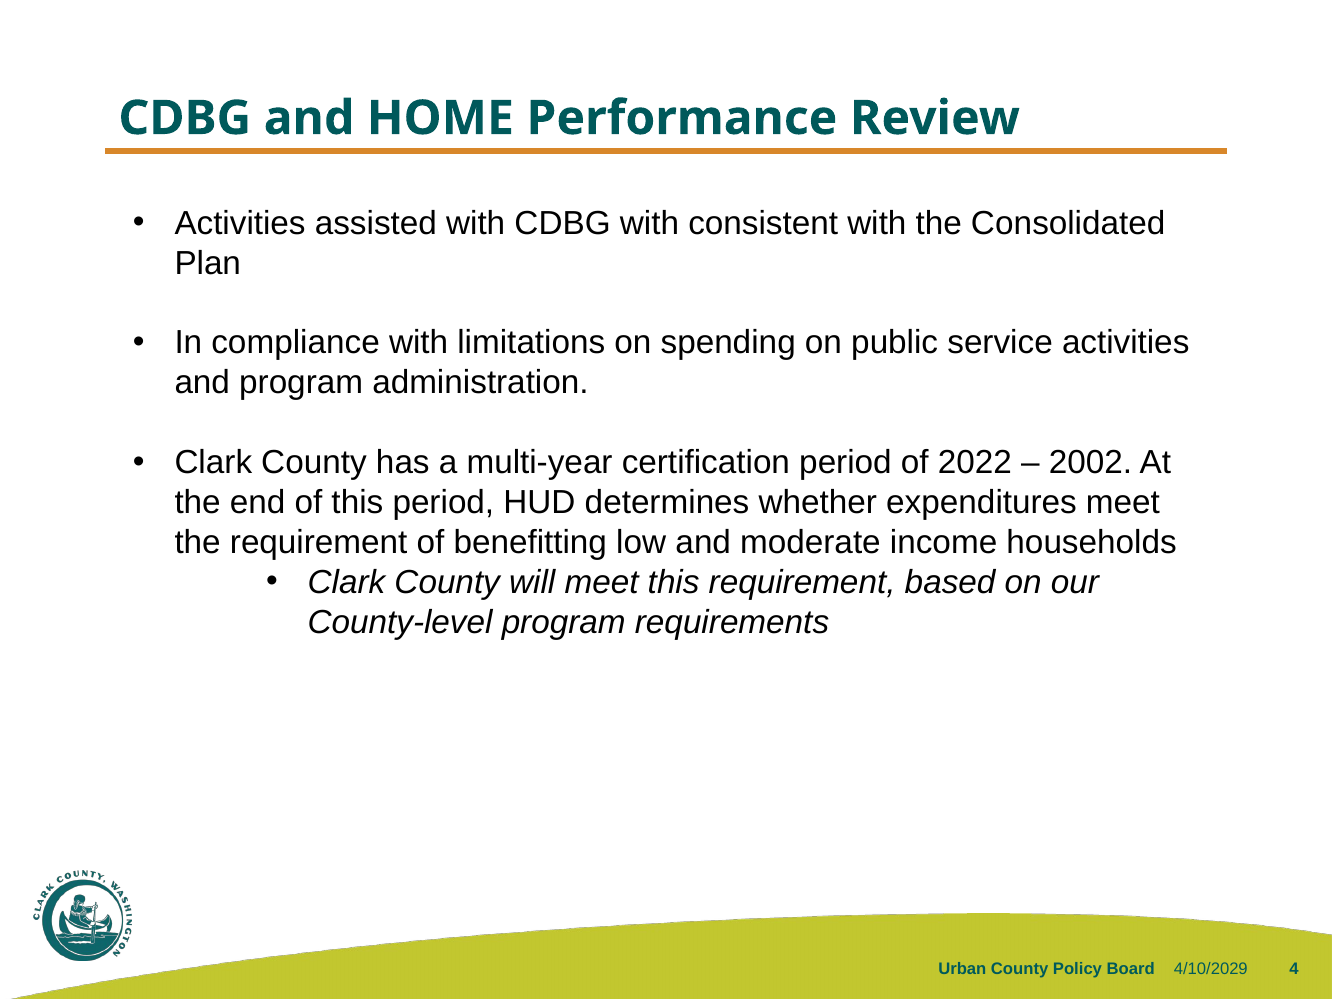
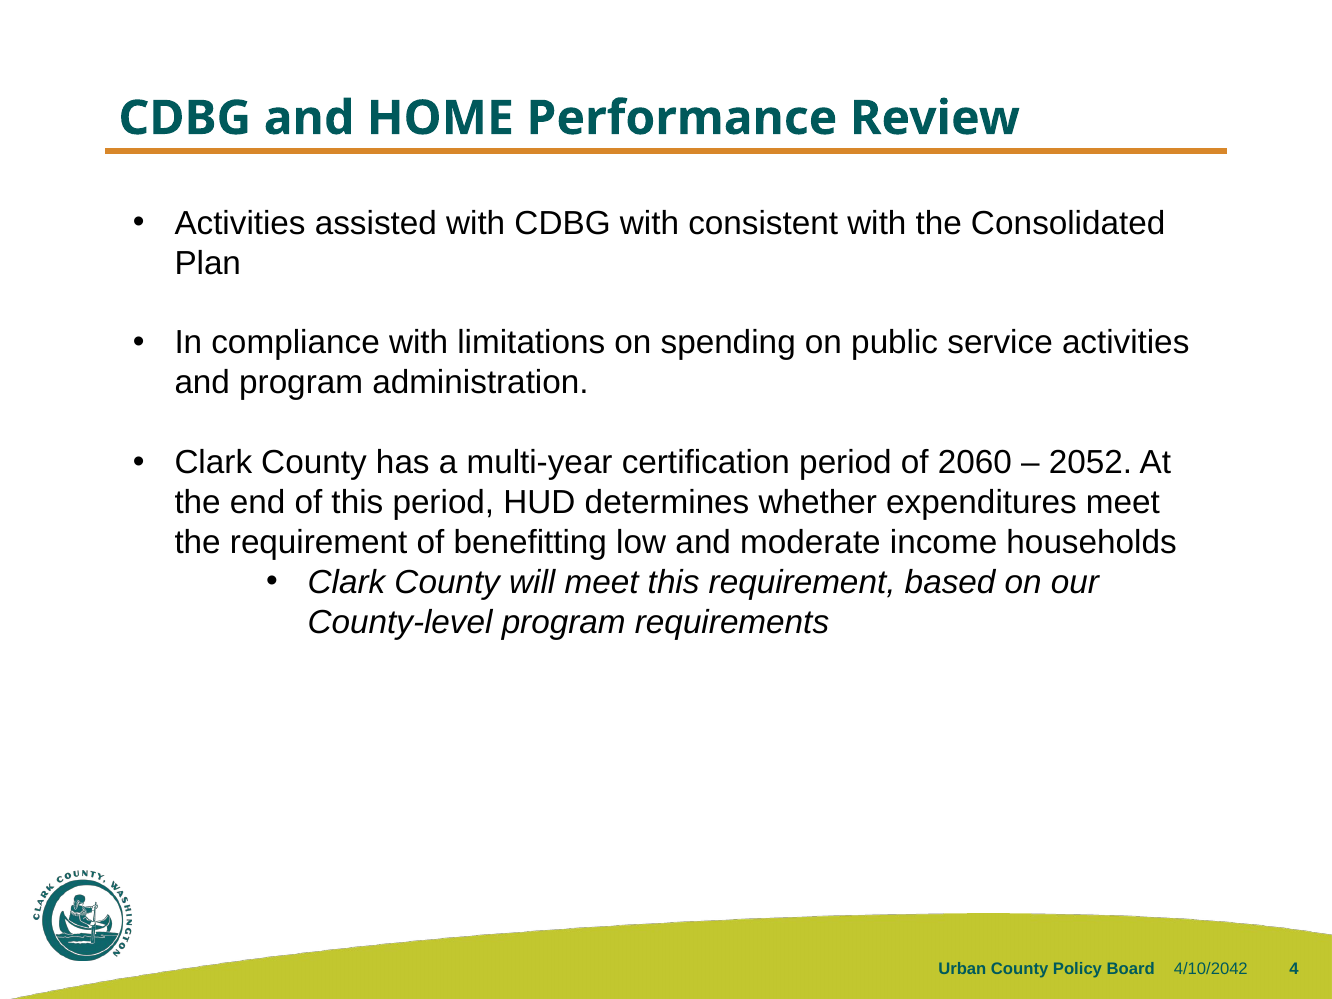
2022: 2022 -> 2060 (975, 463)
2002: 2002 -> 2052 (1091, 463)
4/10/2029: 4/10/2029 -> 4/10/2042 (1211, 969)
